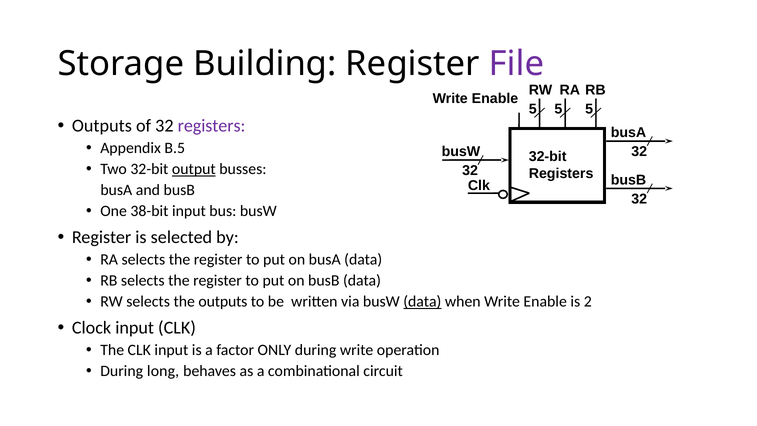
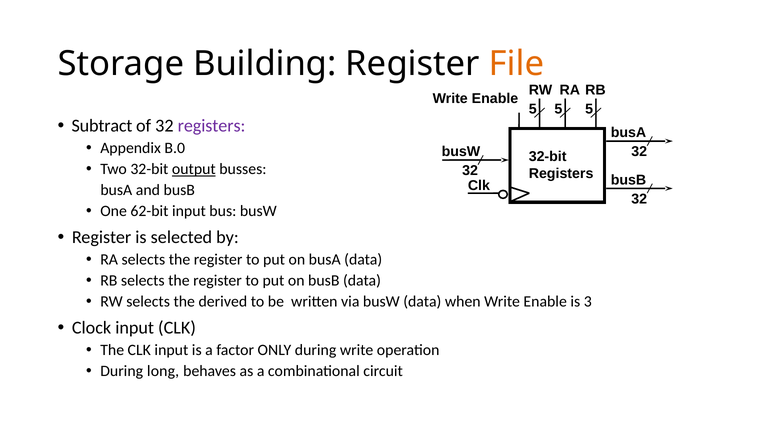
File colour: purple -> orange (517, 64)
Outputs: Outputs -> Subtract (102, 126)
B.5: B.5 -> B.0 (175, 148)
38-bit: 38-bit -> 62-bit (149, 211)
the outputs: outputs -> derived (223, 301)
data underline: present -> none (422, 301)
2: 2 -> 3 (588, 301)
